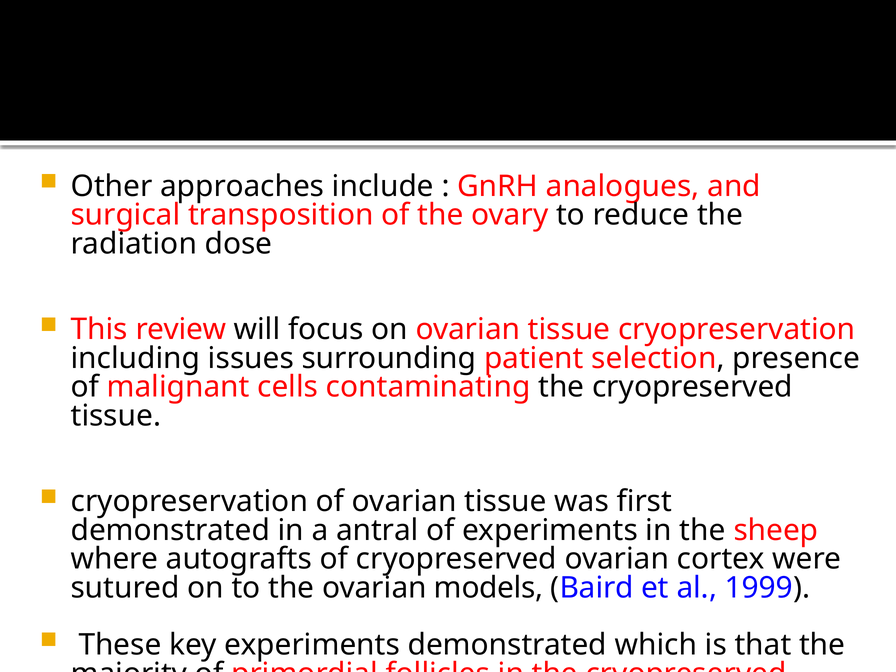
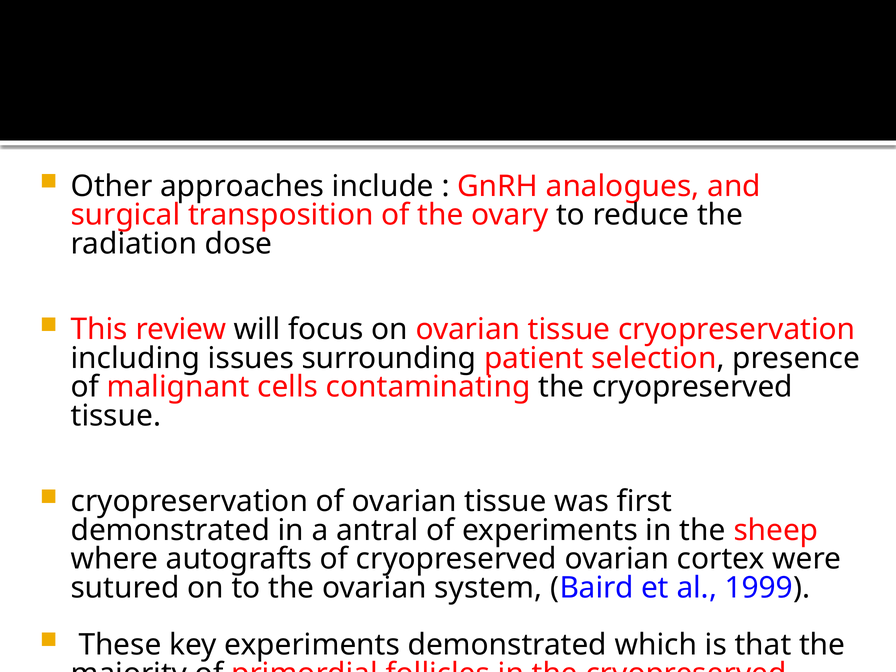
models: models -> system (488, 588)
